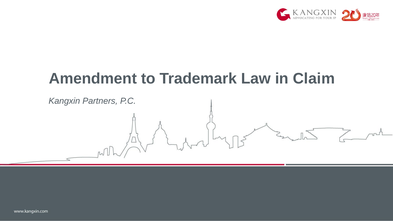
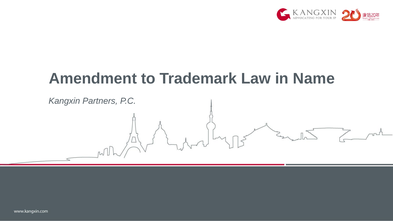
Claim: Claim -> Name (314, 79)
